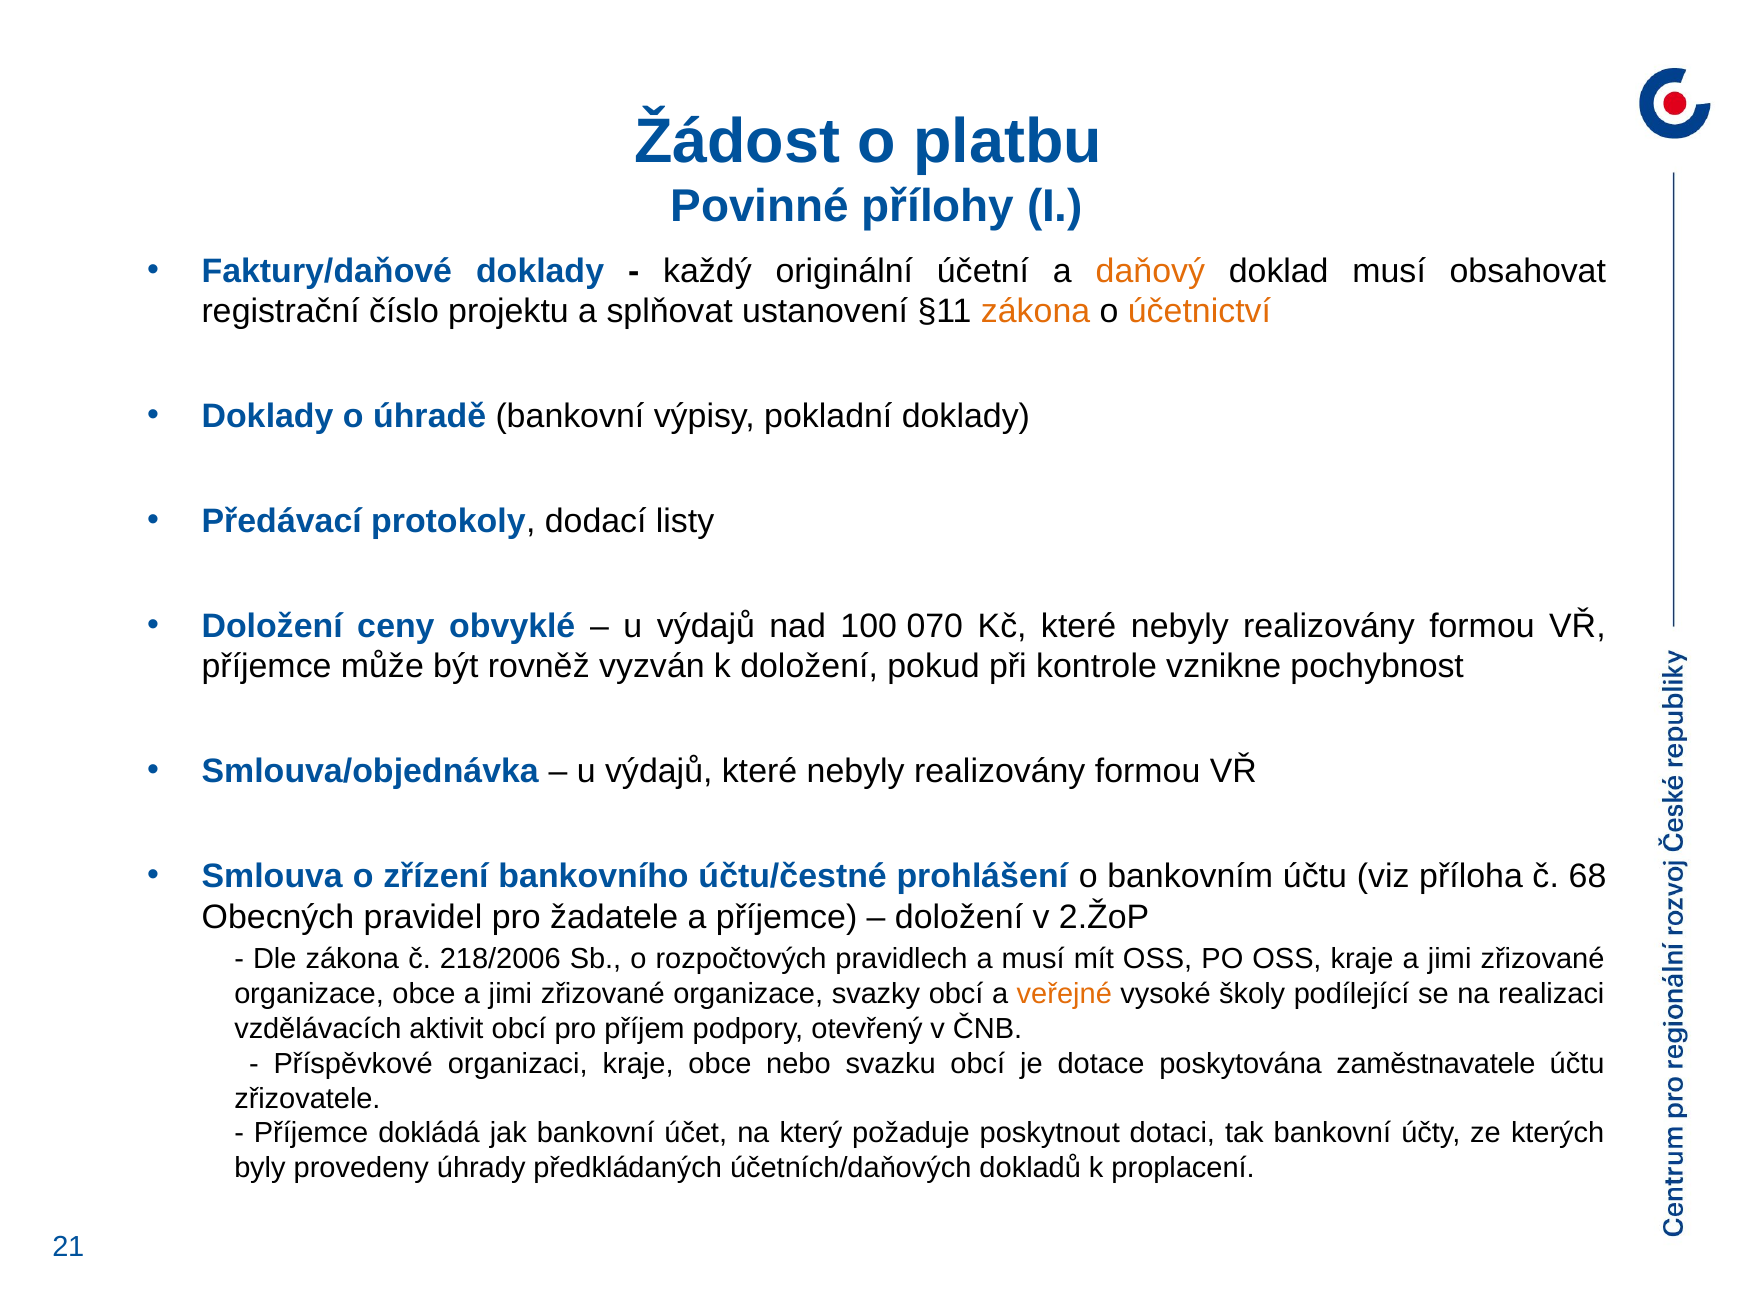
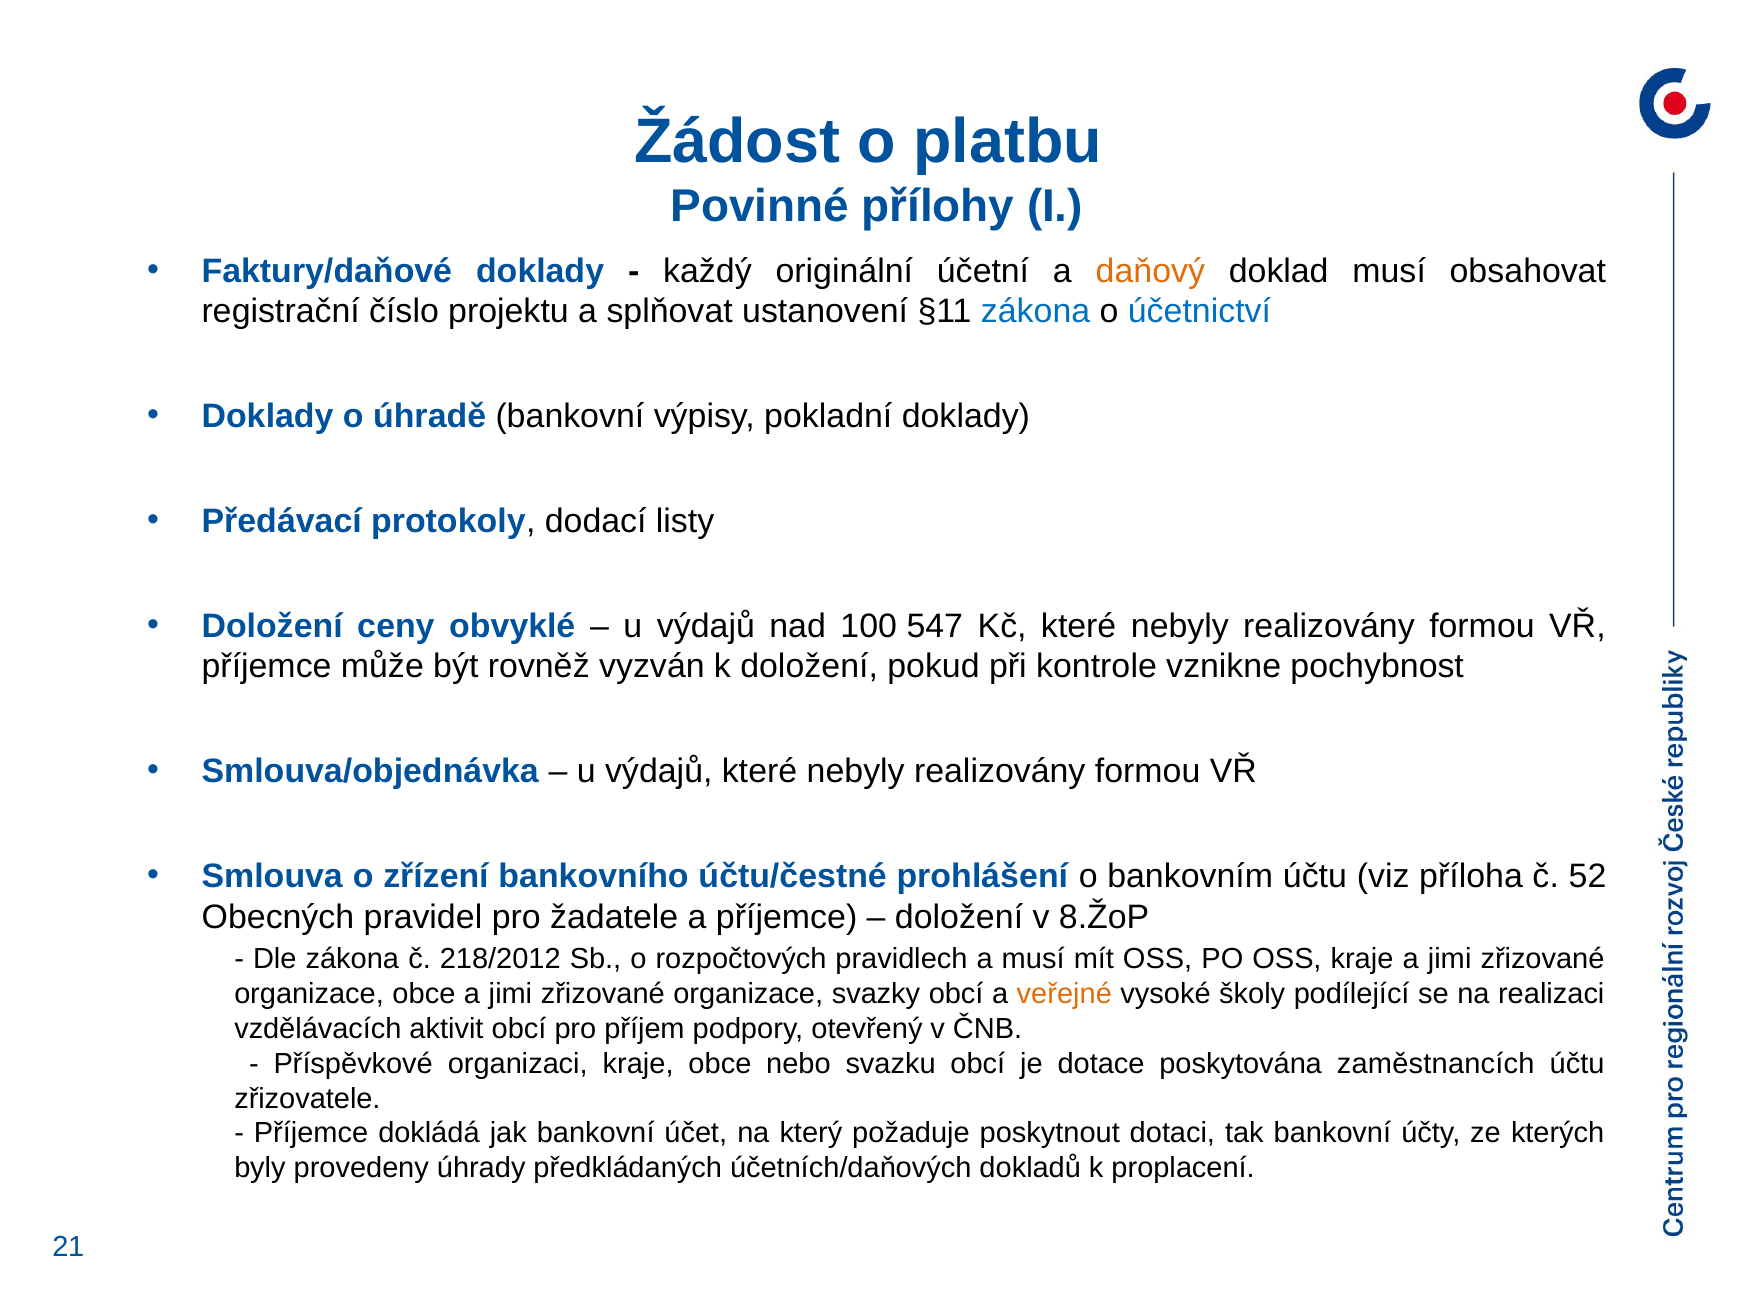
zákona colour: orange -> blue (1036, 312)
účetnictví colour: orange -> blue (1199, 312)
070: 070 -> 547 (935, 626)
68: 68 -> 52 (1588, 876)
2.ŽoP: 2.ŽoP -> 8.ŽoP (1104, 917)
218/2006: 218/2006 -> 218/2012 (500, 959)
zaměstnavatele: zaměstnavatele -> zaměstnancích (1436, 1063)
